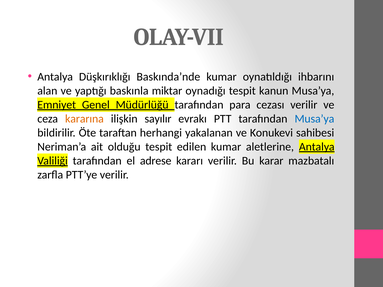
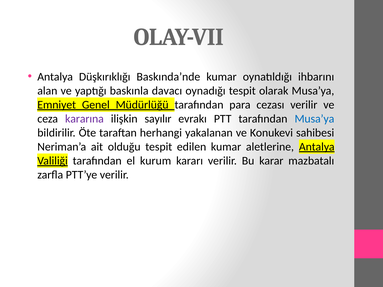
miktar: miktar -> davacı (167, 91)
kanun: kanun -> olarak (274, 91)
kararına colour: orange -> purple (84, 119)
adrese: adrese -> kurum (156, 161)
